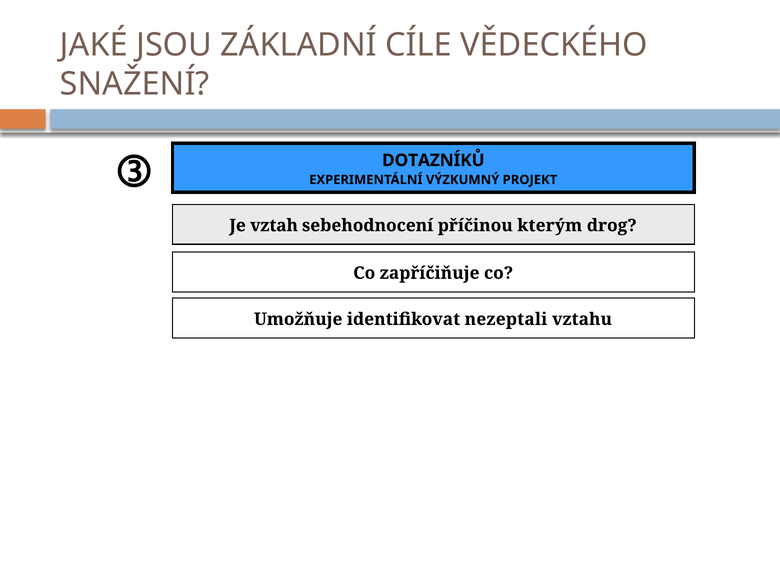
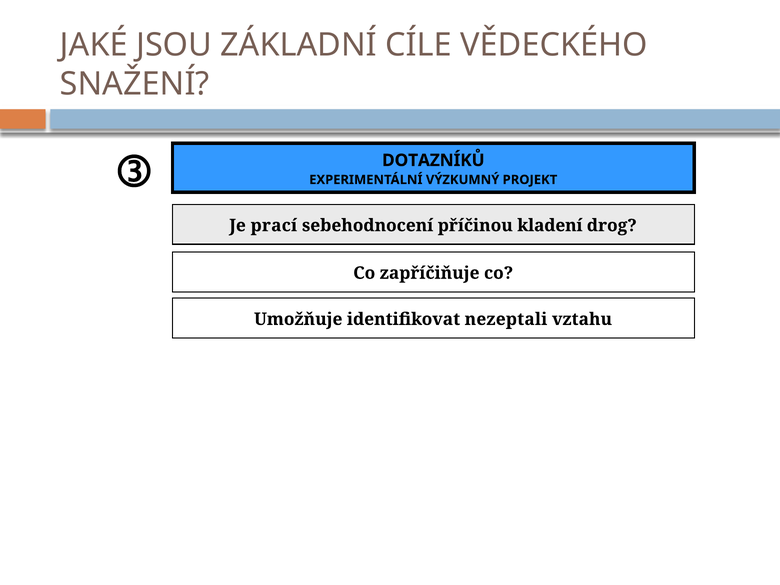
vztah: vztah -> prací (274, 226)
kterým: kterým -> kladení (550, 226)
